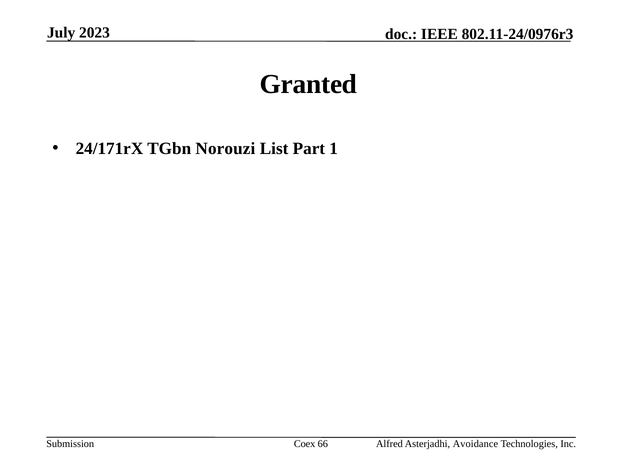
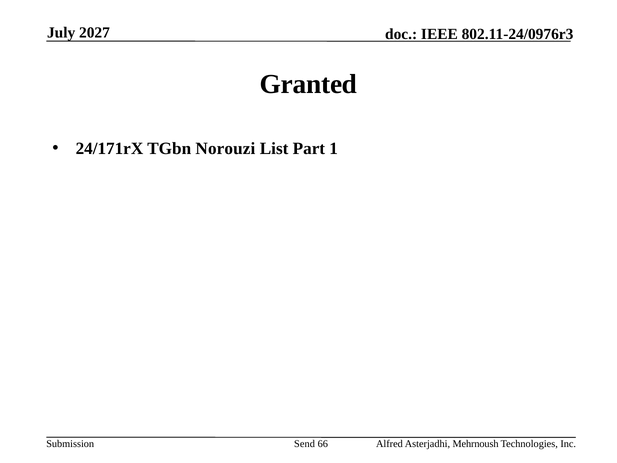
2023: 2023 -> 2027 (94, 33)
Coex: Coex -> Send (305, 444)
Avoidance: Avoidance -> Mehrnoush (476, 444)
